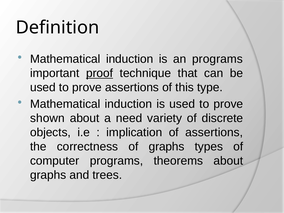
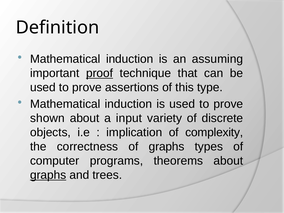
an programs: programs -> assuming (217, 59)
need: need -> input (129, 118)
of assertions: assertions -> complexity (214, 132)
graphs underline: none -> present (48, 175)
